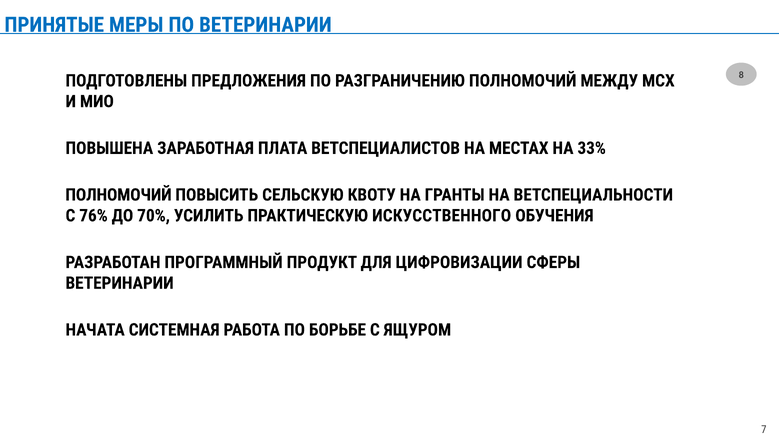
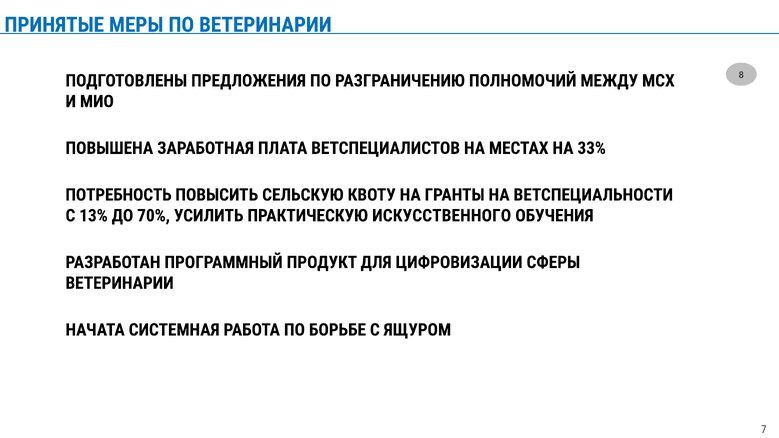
ПОЛНОМОЧИЙ: ПОЛНОМОЧИЙ -> ПОТРЕБНОСТЬ (119, 195)
76%: 76% -> 13% (93, 216)
